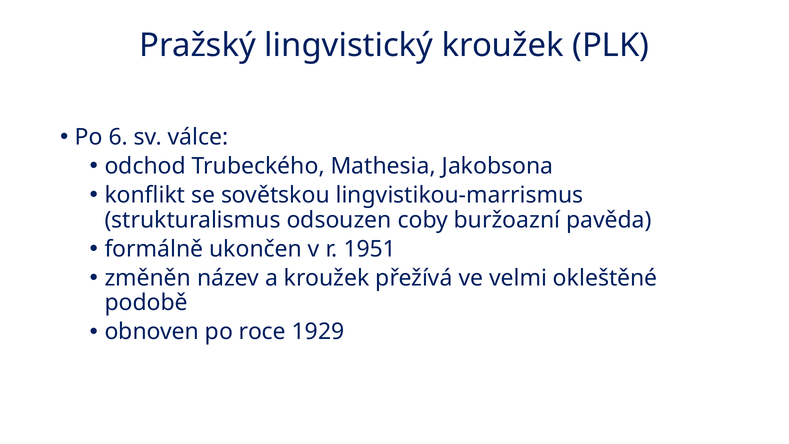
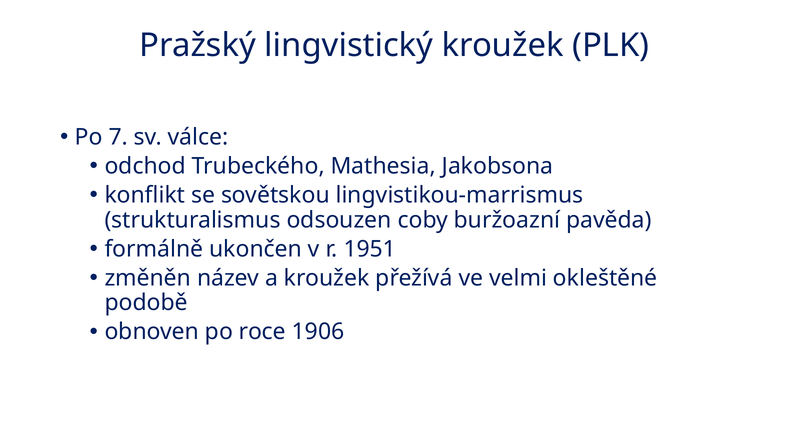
6: 6 -> 7 (118, 137)
1929: 1929 -> 1906 (318, 332)
